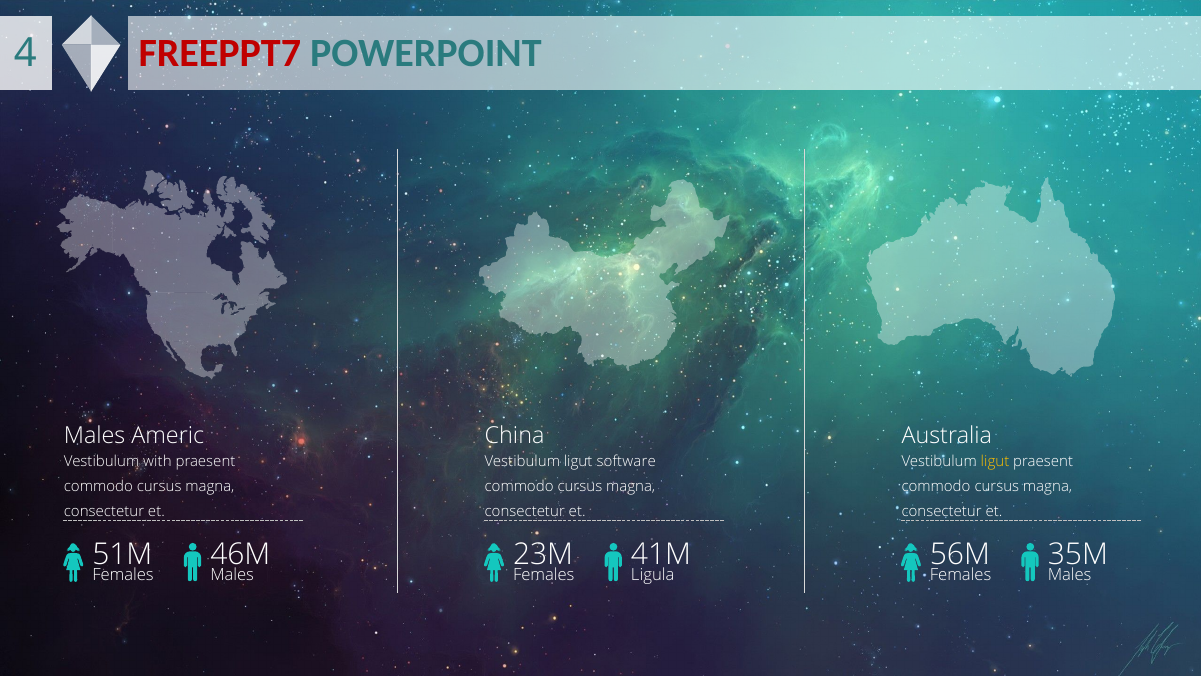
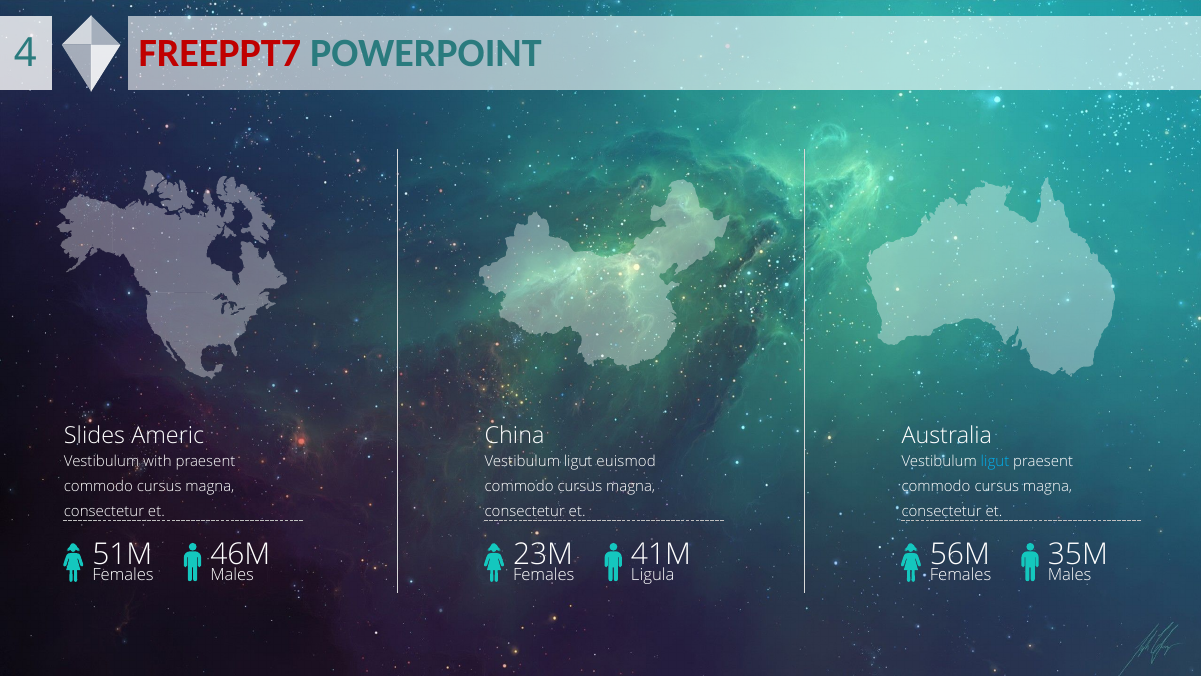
Males: Males -> Slides (95, 435)
software: software -> euismod (626, 461)
ligut colour: yellow -> light blue (995, 461)
